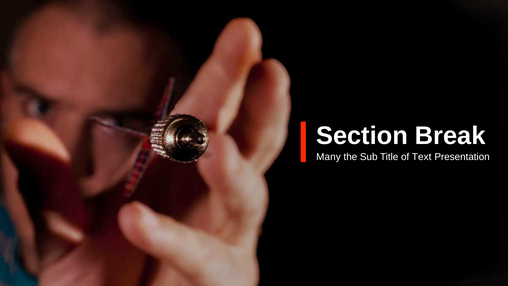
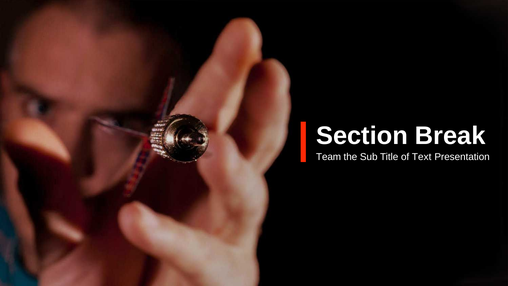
Many: Many -> Team (329, 157)
